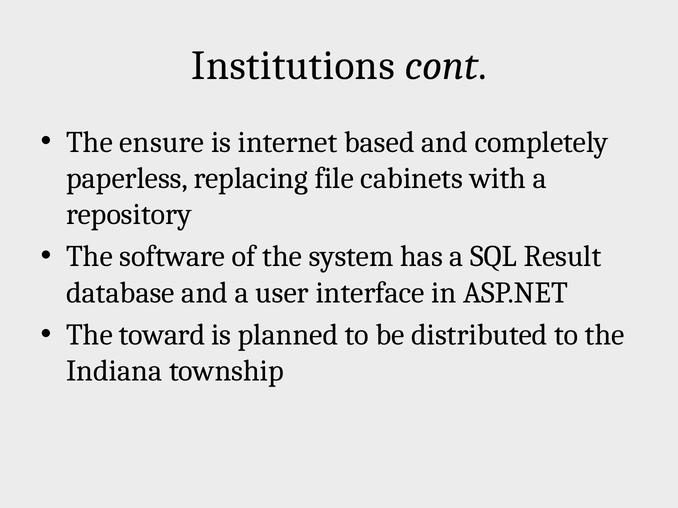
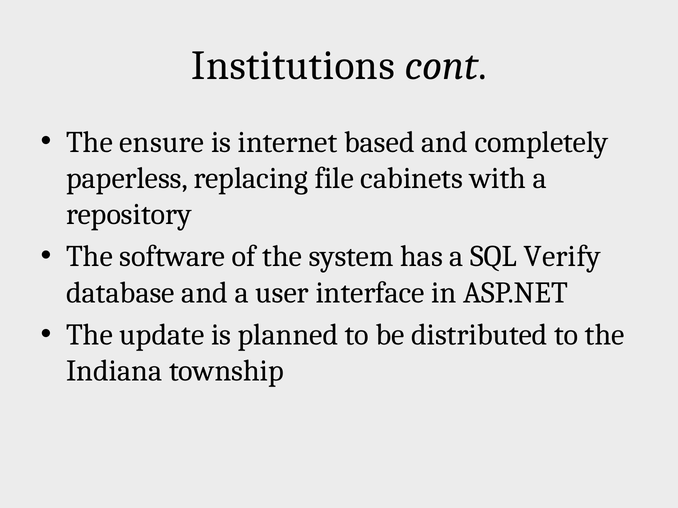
Result: Result -> Verify (562, 257)
toward: toward -> update (162, 335)
